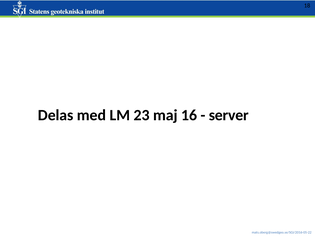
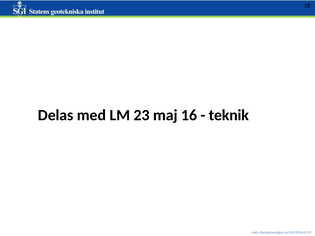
server: server -> teknik (229, 115)
